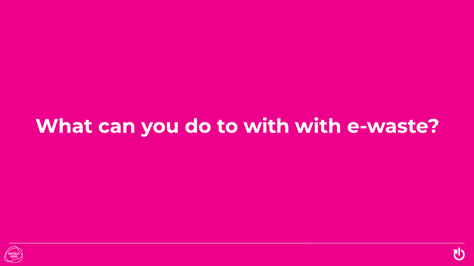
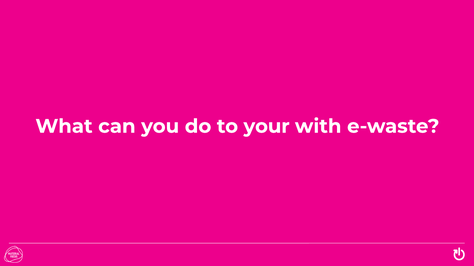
to with: with -> your (267, 127)
